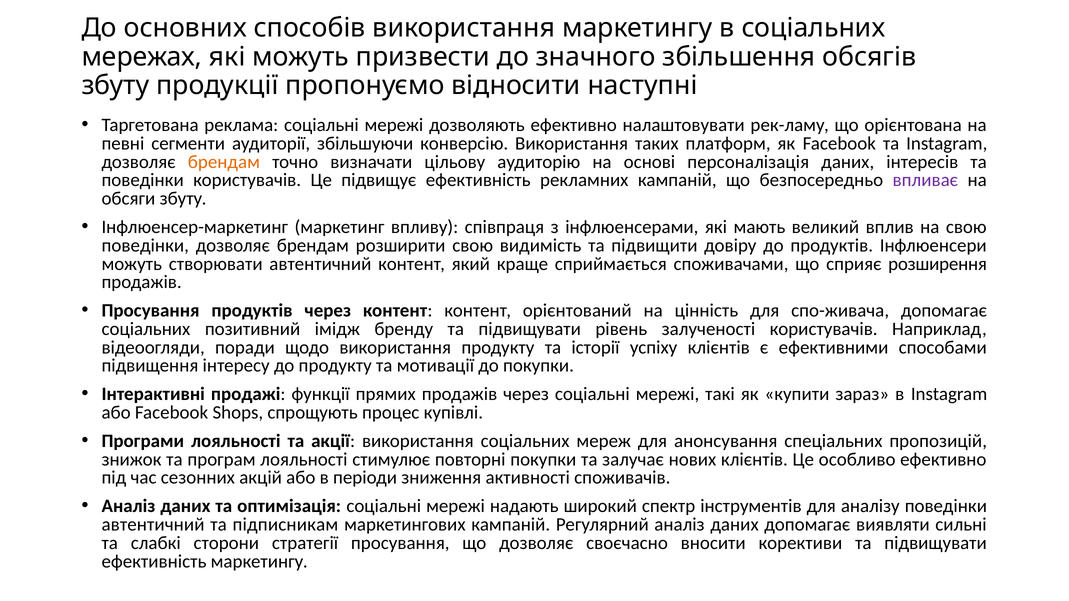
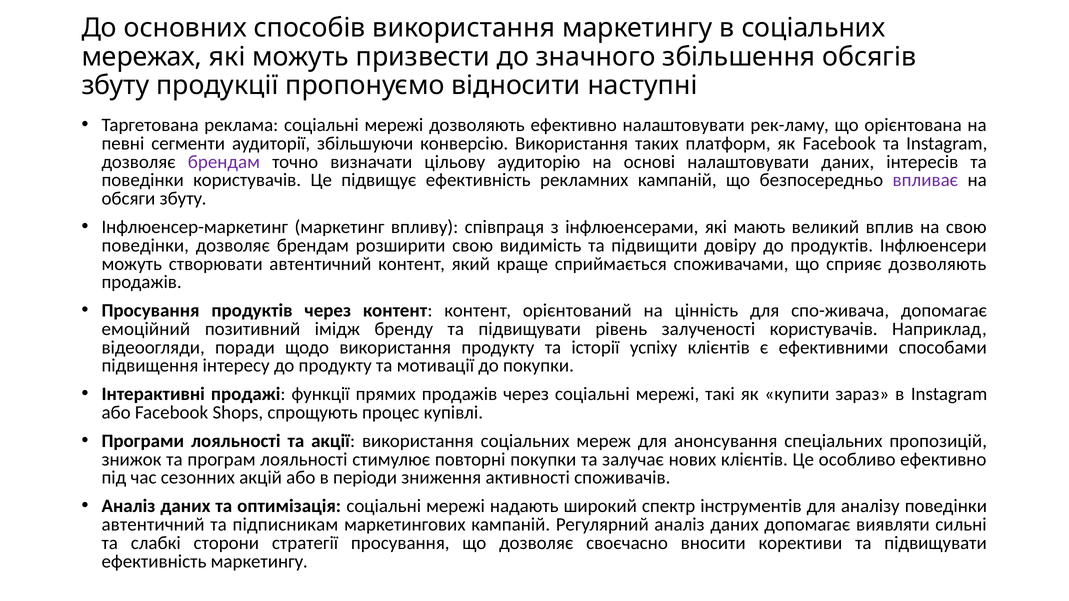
брендам colour: orange -> purple (224, 162)
основі персоналізація: персоналізація -> налаштовувати (748, 162)
сприяє розширення: розширення -> дозволяють (937, 264)
соціальних: соціальних -> емоційний (146, 329)
